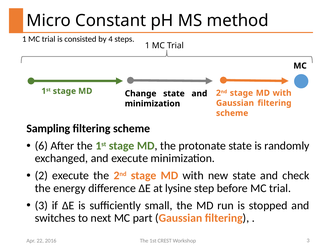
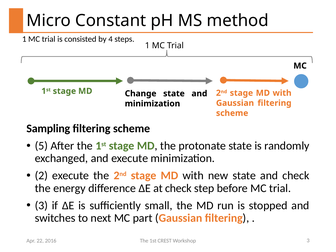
6: 6 -> 5 (41, 146)
at lysine: lysine -> check (178, 188)
